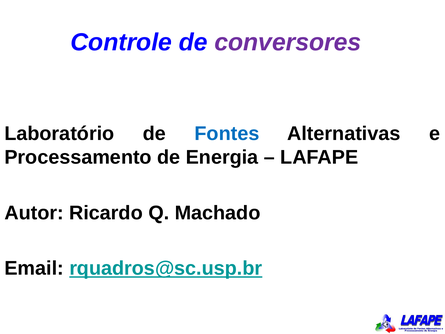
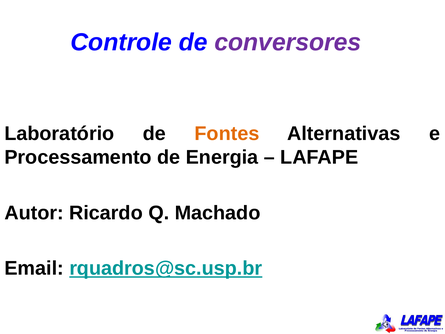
Fontes colour: blue -> orange (227, 134)
